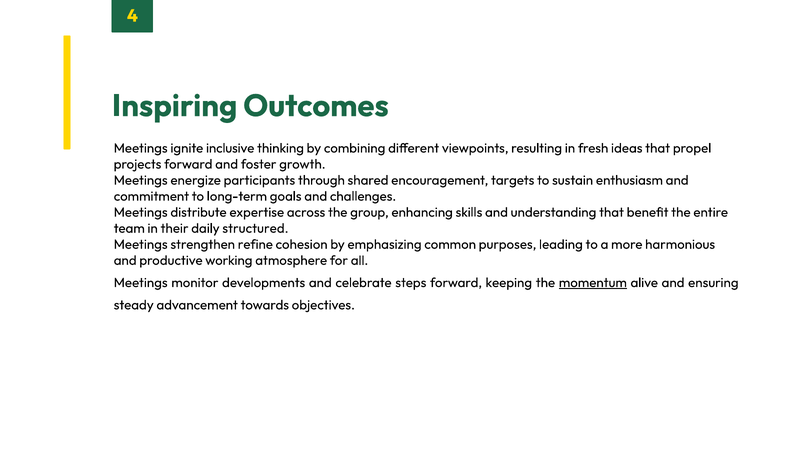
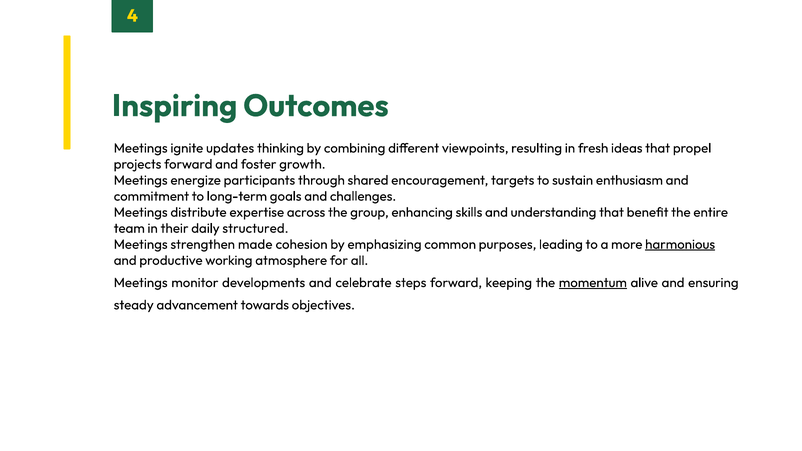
inclusive: inclusive -> updates (230, 148)
refine: refine -> made (255, 244)
harmonious underline: none -> present (680, 244)
